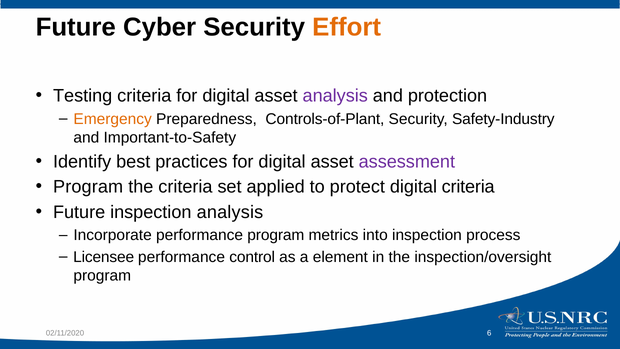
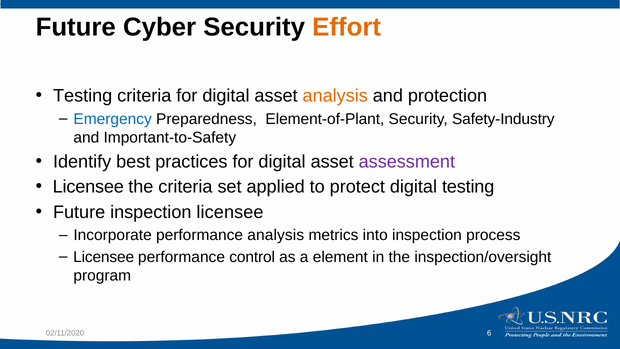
analysis colour: purple -> orange (335, 96)
Emergency colour: orange -> blue (113, 119)
Controls-of-Plant: Controls-of-Plant -> Element-of-Plant (325, 119)
Program: Program -> Licensee (88, 187)
digital criteria: criteria -> testing (468, 187)
inspection analysis: analysis -> licensee (230, 212)
performance program: program -> analysis (276, 235)
